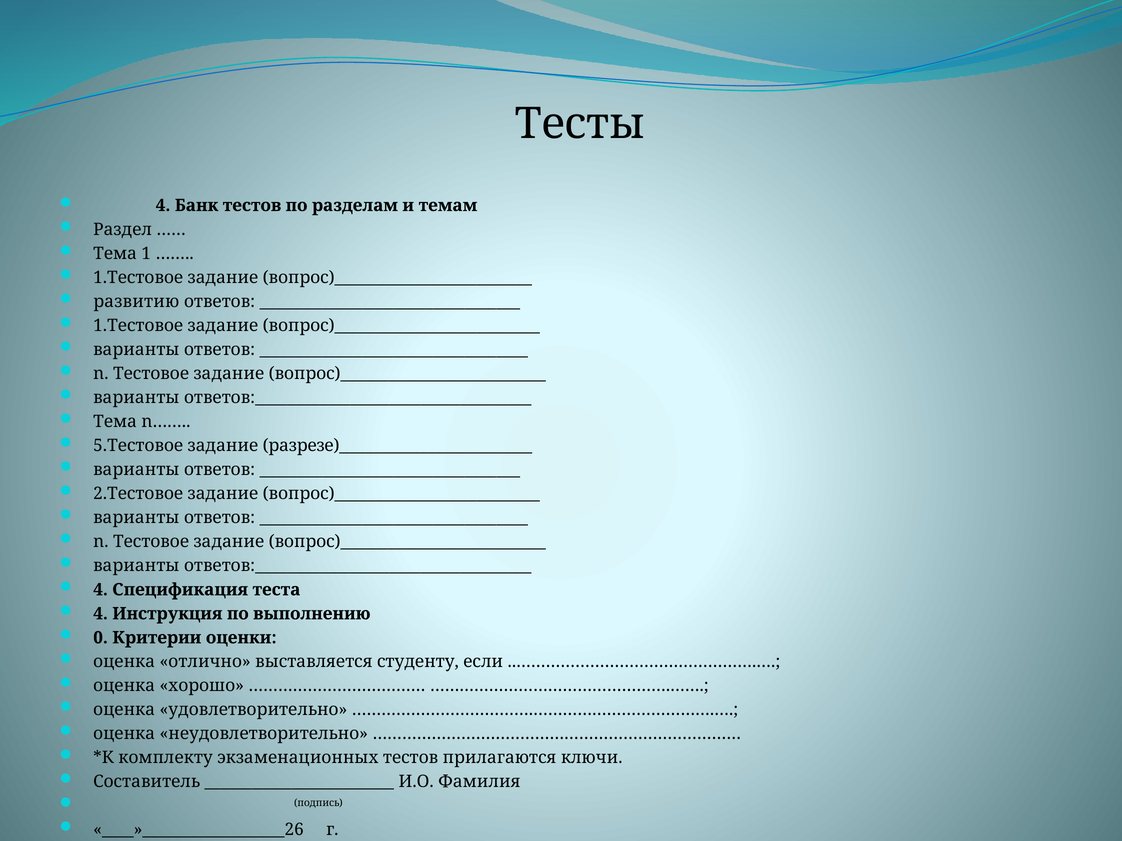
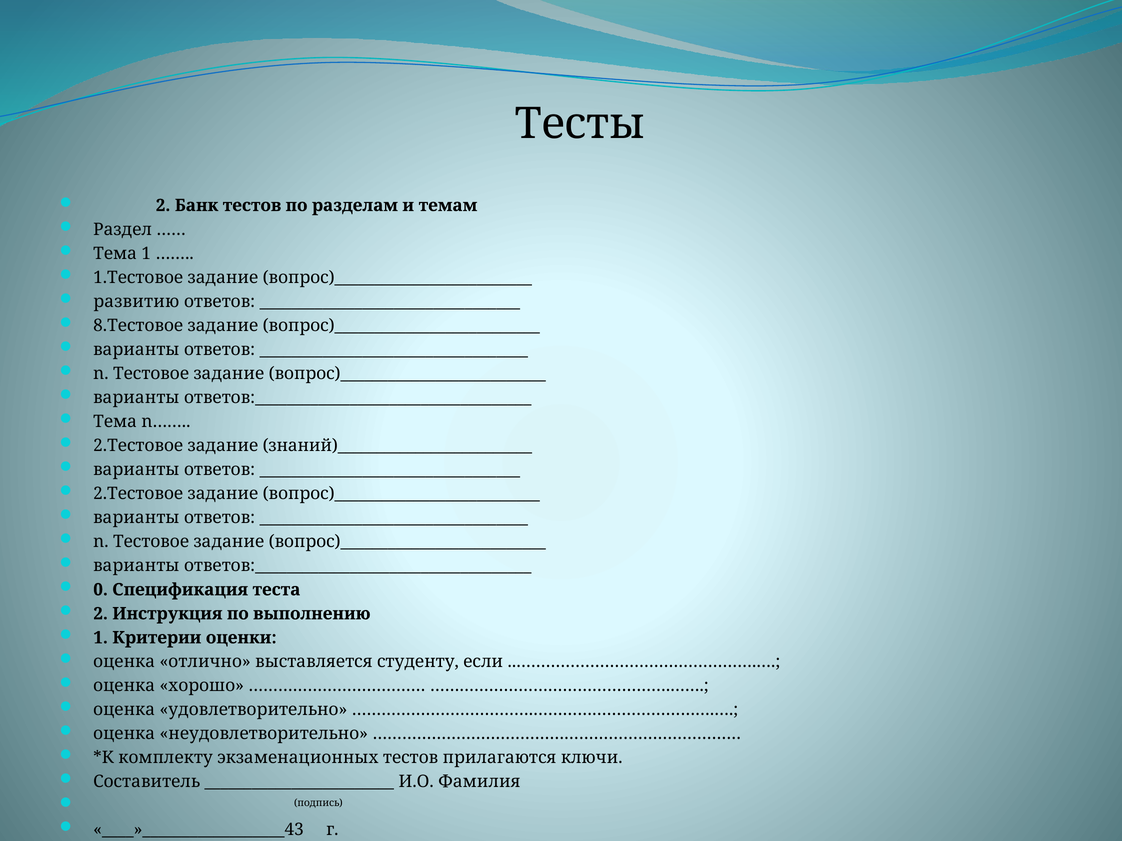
4: 4 -> 2 (163, 206)
1.Тестовое: 1.Тестовое -> 8.Тестовое (138, 326)
5.Тестовое: 5.Тестовое -> 2.Тестовое (138, 446)
разрезе)_________________________: разрезе)_________________________ -> знаний)_________________________ (397, 446)
4: 4 -> 0 (101, 590)
4: 4 -> 2 (101, 614)
0: 0 -> 1 (101, 638)
____»__________________26: ____»__________________26 -> ____»__________________43 (199, 830)
